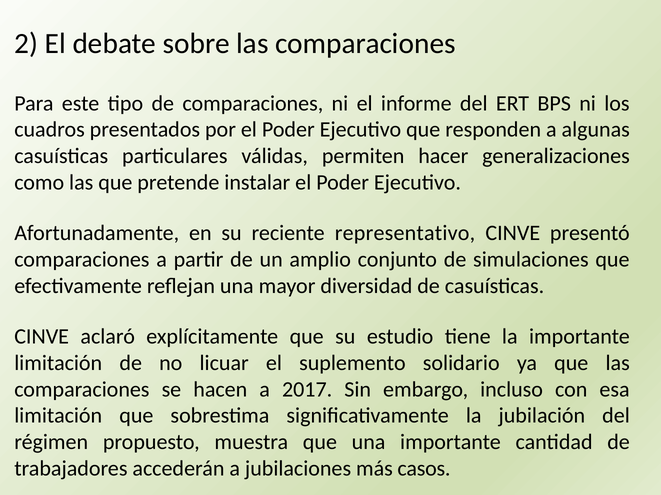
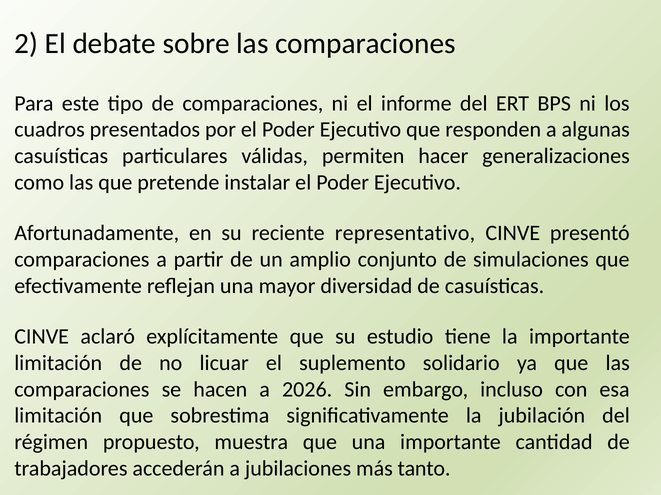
2017: 2017 -> 2026 (307, 390)
casos: casos -> tanto (424, 469)
